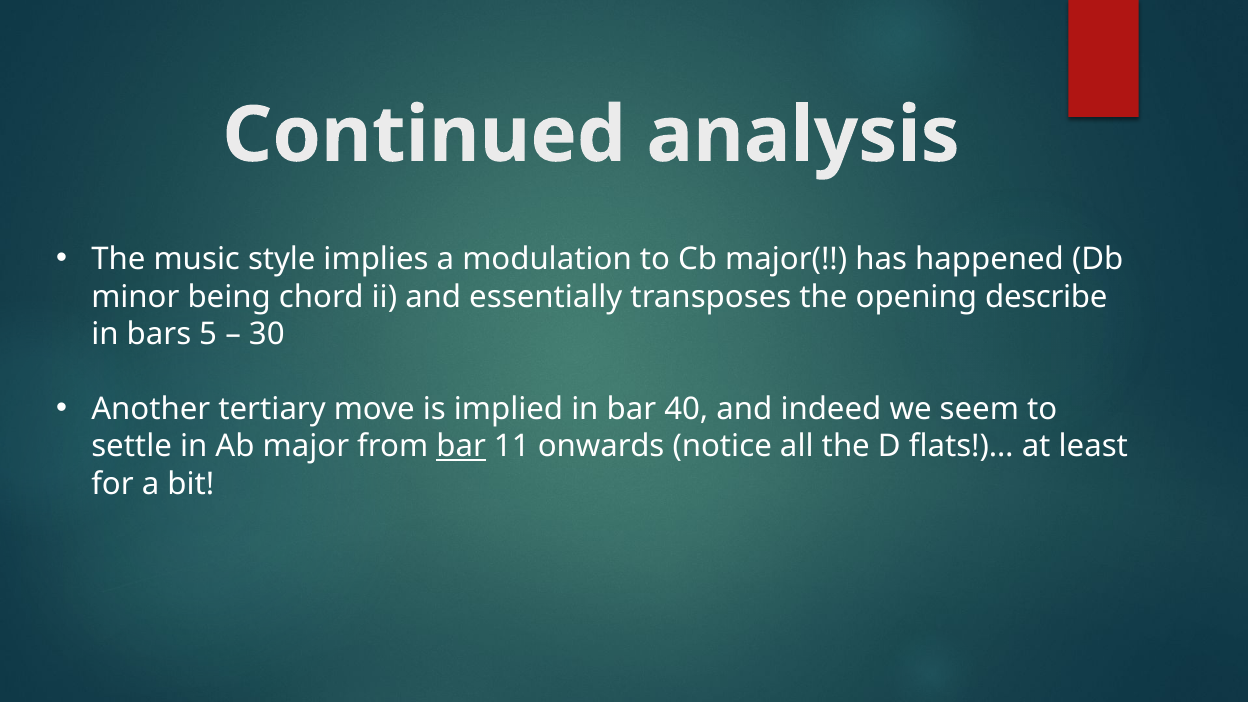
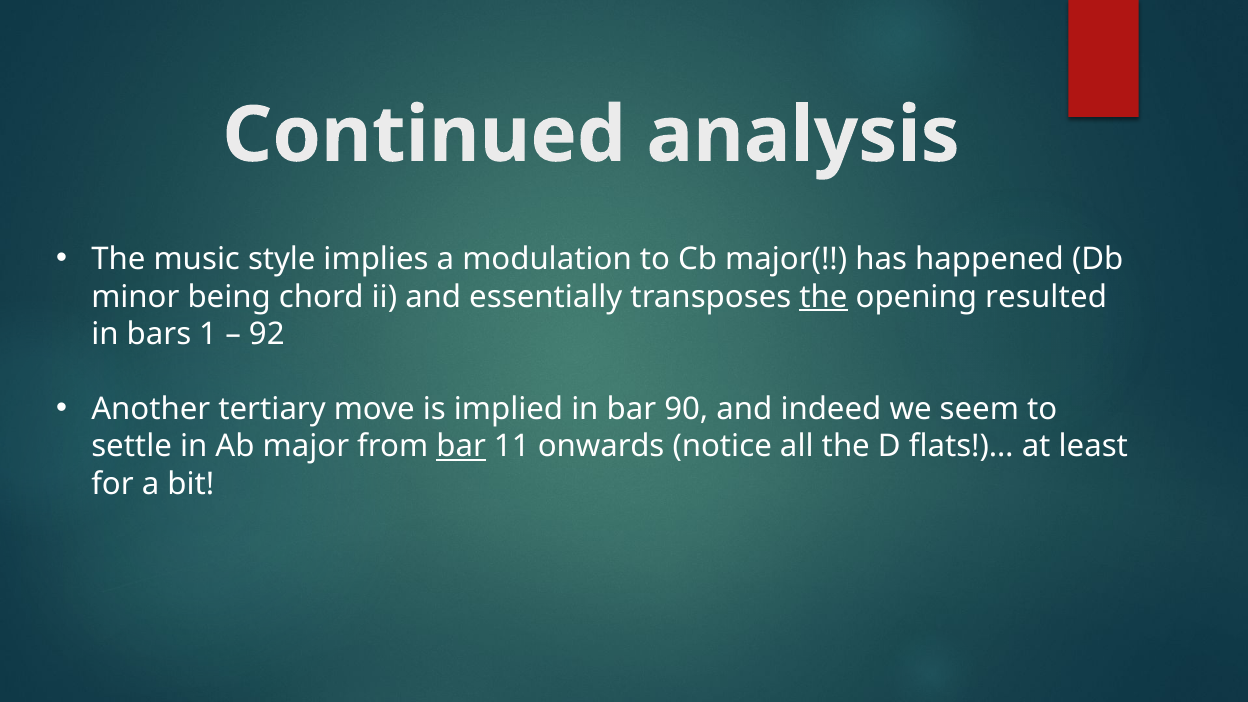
the underline: none -> present (823, 297)
describe: describe -> resulted (1046, 297)
5: 5 -> 1 (208, 334)
30: 30 -> 92 (267, 334)
40: 40 -> 90 (686, 409)
